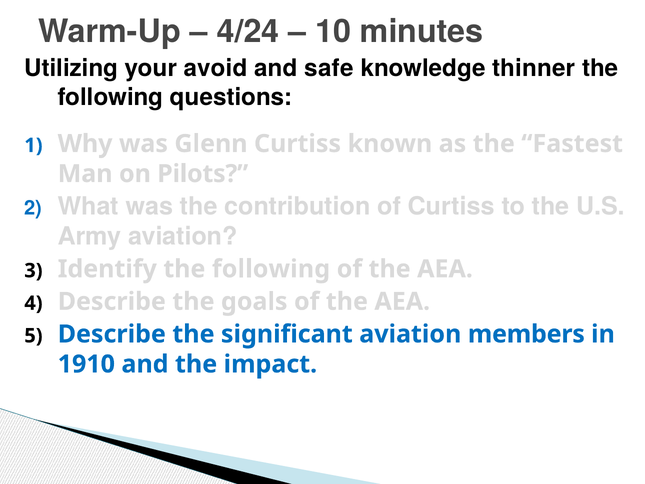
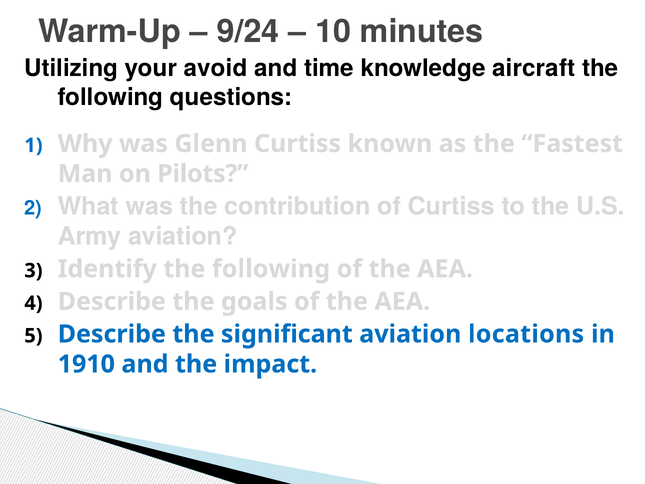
4/24: 4/24 -> 9/24 (248, 32)
safe: safe -> time (329, 68)
thinner: thinner -> aircraft (534, 68)
members: members -> locations (526, 334)
